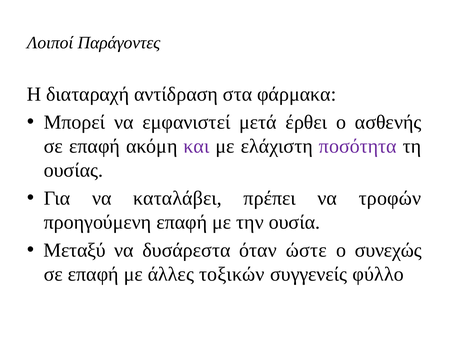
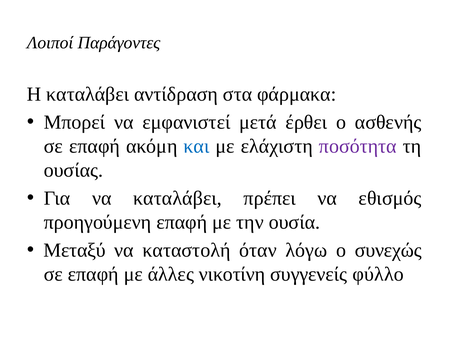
Η διαταραχή: διαταραχή -> καταλάβει (88, 94)
και colour: purple -> blue (197, 146)
τροφών: τροφών -> εθισμός (390, 198)
δυσάρεστα: δυσάρεστα -> καταστολή (186, 250)
ώστε: ώστε -> λόγω (306, 250)
τοξικών: τοξικών -> νικοτίνη (232, 274)
